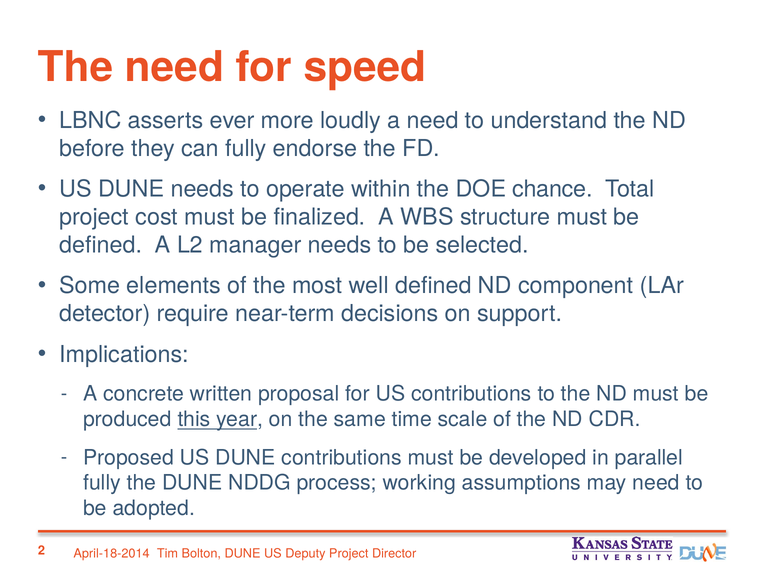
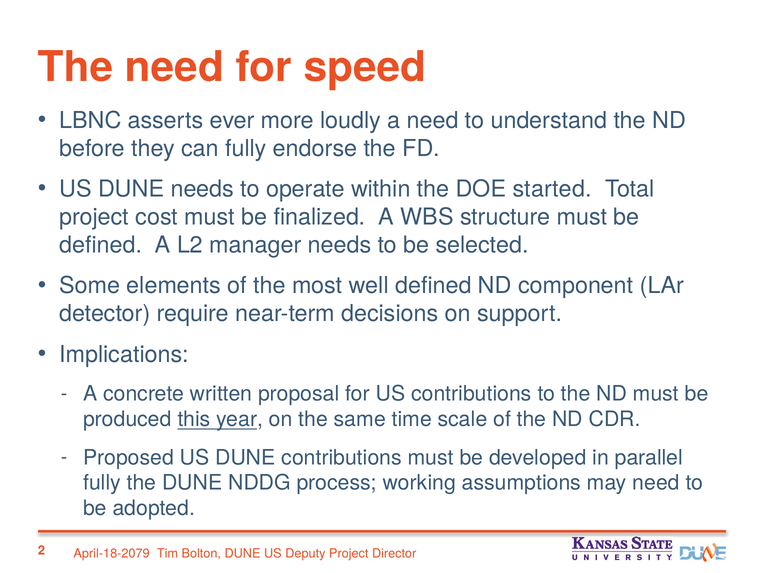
chance: chance -> started (552, 189)
April-18-2014: April-18-2014 -> April-18-2079 (112, 554)
